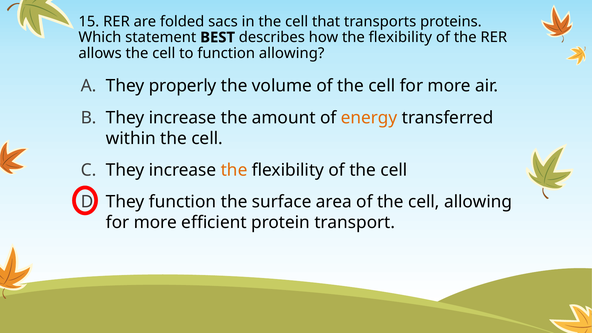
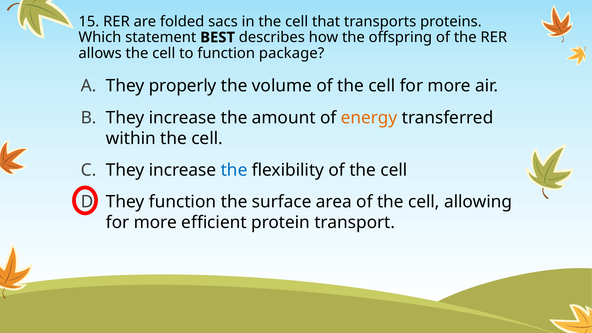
how the flexibility: flexibility -> offspring (400, 37)
function allowing: allowing -> package (292, 53)
the colour: orange -> blue (234, 170)
